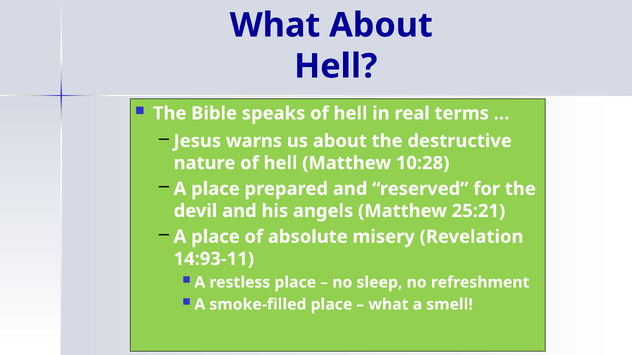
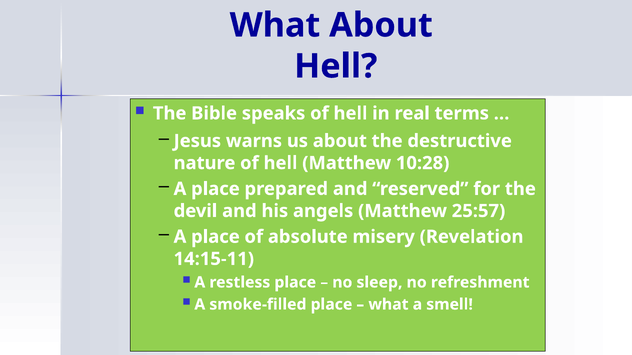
25:21: 25:21 -> 25:57 (478, 211)
14:93-11: 14:93-11 -> 14:15-11 (214, 259)
